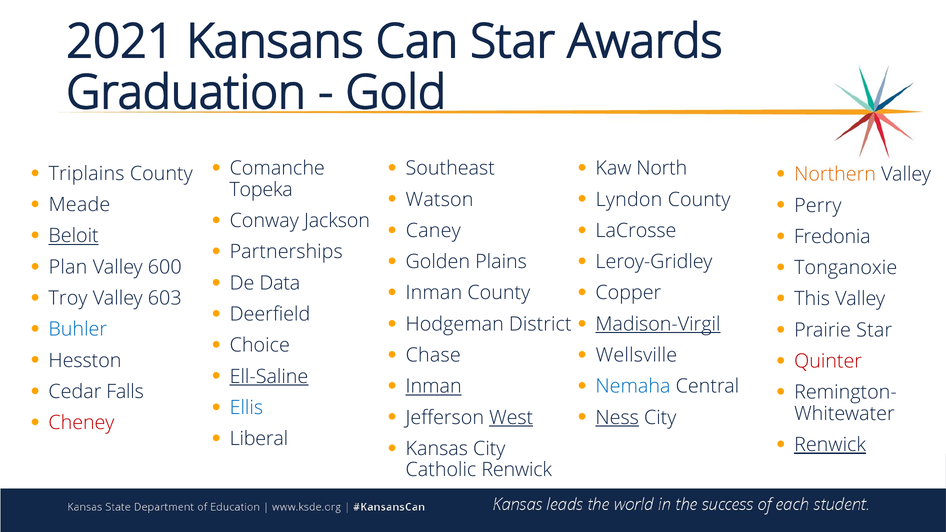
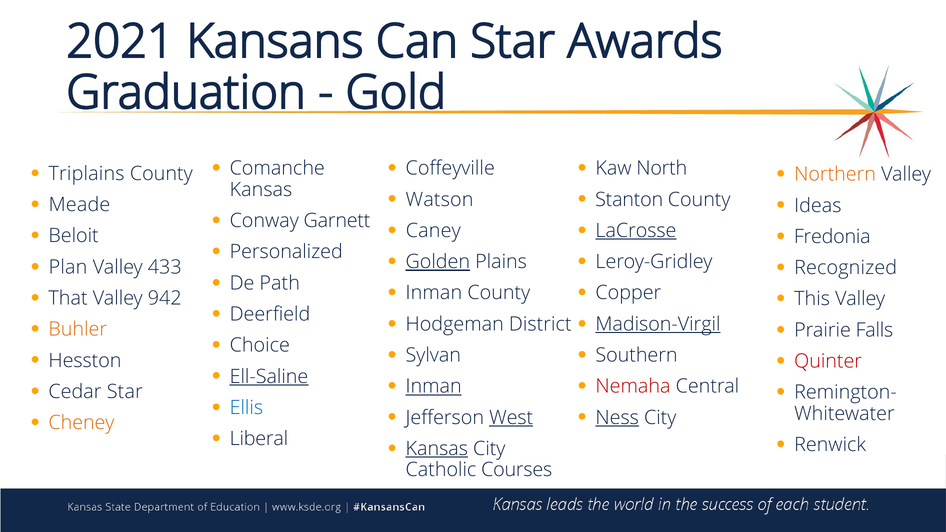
Southeast: Southeast -> Coffeyville (450, 168)
Topeka: Topeka -> Kansas (261, 190)
Lyndon: Lyndon -> Stanton (629, 200)
Perry: Perry -> Ideas (818, 206)
Jackson: Jackson -> Garnett (337, 221)
LaCrosse underline: none -> present (636, 231)
Beloit underline: present -> none (74, 236)
Partnerships: Partnerships -> Personalized (286, 252)
Golden underline: none -> present (438, 262)
600: 600 -> 433 (165, 267)
Tonganoxie: Tonganoxie -> Recognized (846, 268)
Data: Data -> Path (280, 283)
Troy: Troy -> That (68, 298)
603: 603 -> 942 (165, 298)
Buhler colour: blue -> orange (78, 329)
Prairie Star: Star -> Falls (874, 330)
Chase: Chase -> Sylvan (433, 355)
Wellsville: Wellsville -> Southern (637, 355)
Nemaha colour: blue -> red (633, 386)
Cedar Falls: Falls -> Star (125, 392)
Cheney colour: red -> orange (81, 423)
Renwick underline: present -> none (830, 445)
Kansas underline: none -> present (437, 449)
Catholic Renwick: Renwick -> Courses (517, 470)
